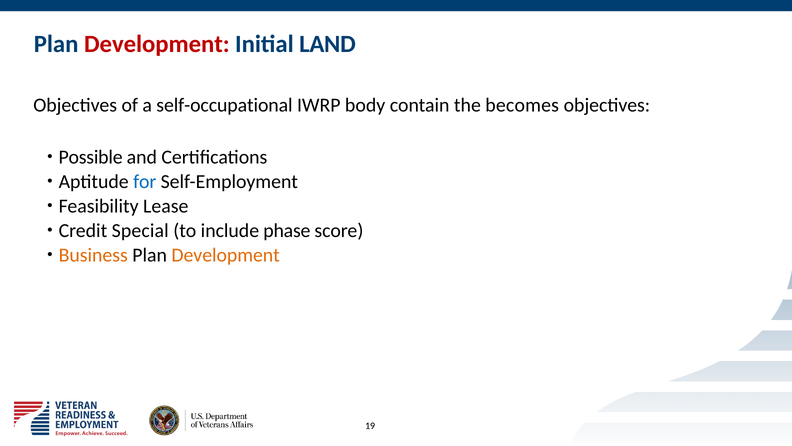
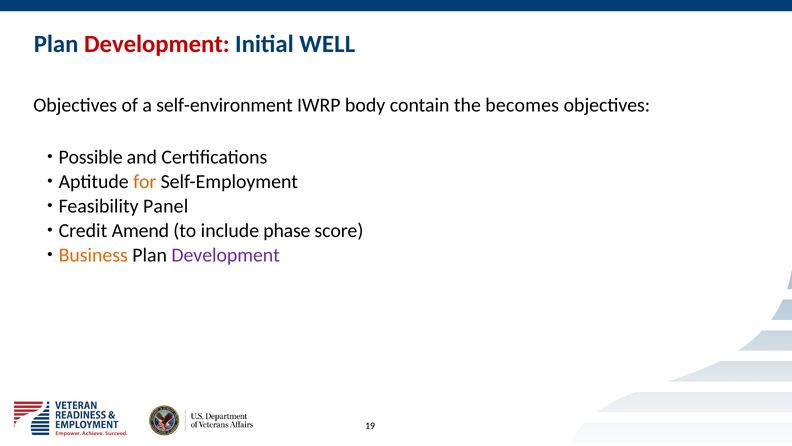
LAND: LAND -> WELL (327, 44)
self-occupational: self-occupational -> self-environment (225, 105)
for colour: blue -> orange (145, 182)
Lease: Lease -> Panel (166, 206)
Special: Special -> Amend (140, 231)
Development colour: orange -> purple (226, 255)
